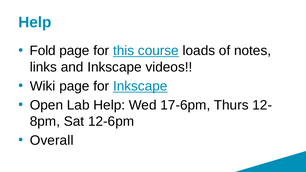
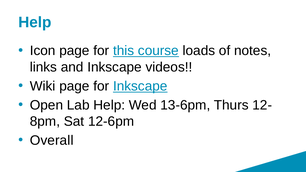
Fold: Fold -> Icon (43, 51)
17-6pm: 17-6pm -> 13-6pm (185, 105)
